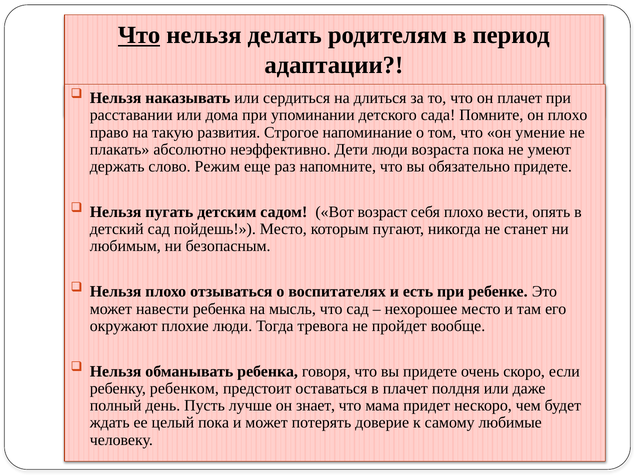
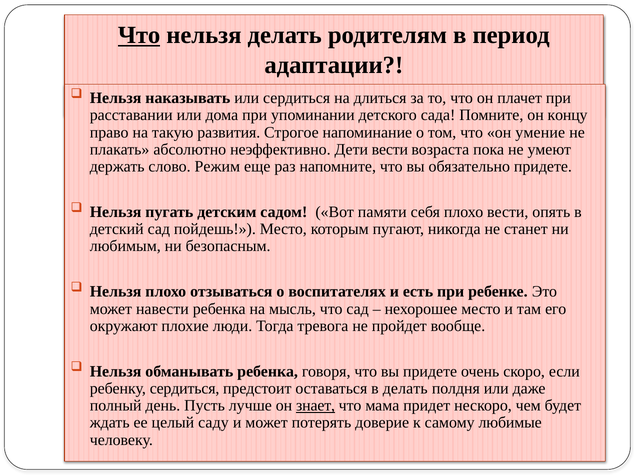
он плохо: плохо -> концу (568, 115)
Дети люди: люди -> вести (390, 150)
возраст: возраст -> памяти (382, 212)
ребенку ребенком: ребенком -> сердиться (185, 389)
в плачет: плачет -> делать (405, 389)
знает underline: none -> present (316, 406)
целый пока: пока -> саду (214, 423)
